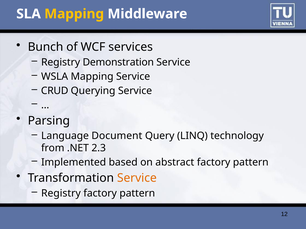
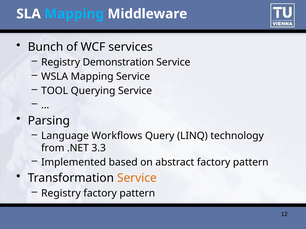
Mapping colour: yellow -> light blue (74, 14)
CRUD: CRUD -> TOOL (55, 91)
Document: Document -> Workflows (117, 136)
2.3: 2.3 -> 3.3 (99, 148)
